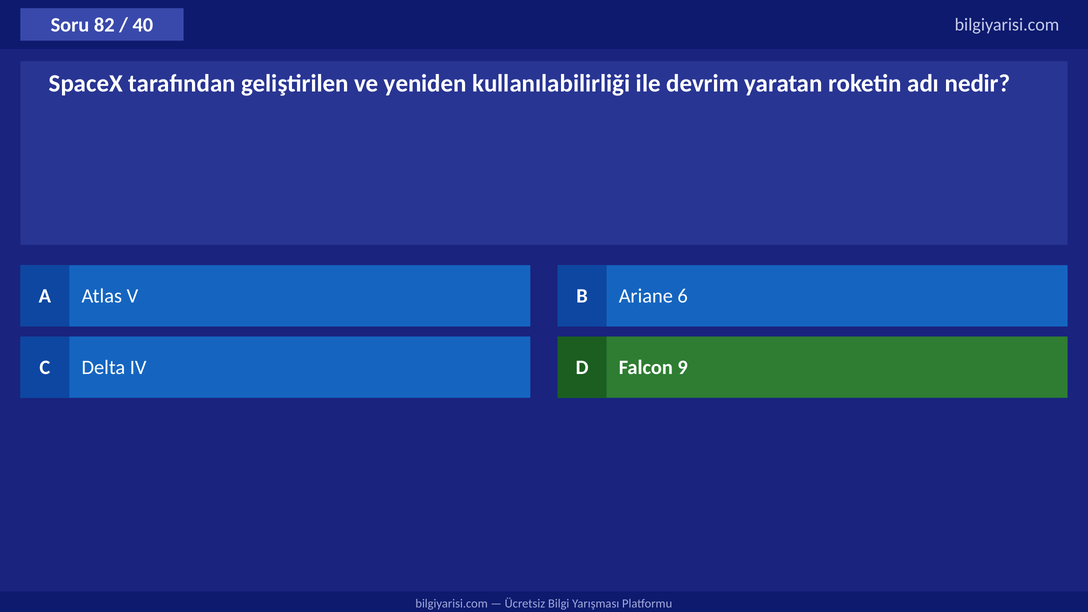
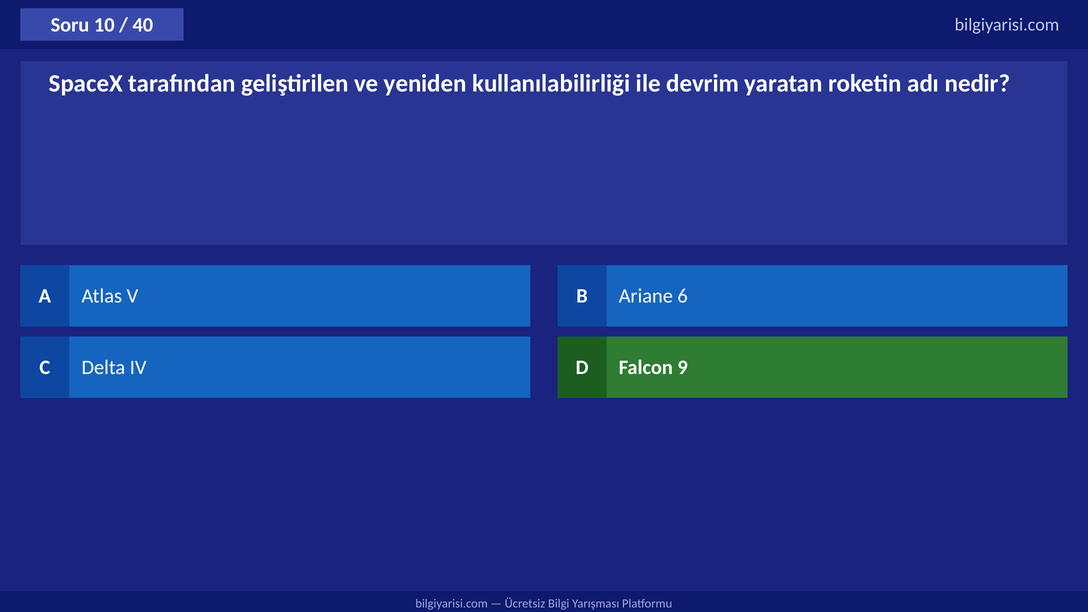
82: 82 -> 10 (104, 25)
